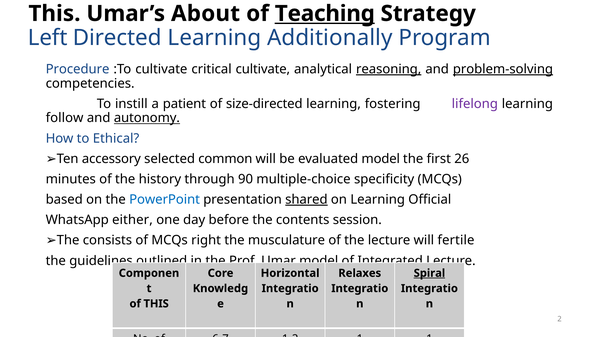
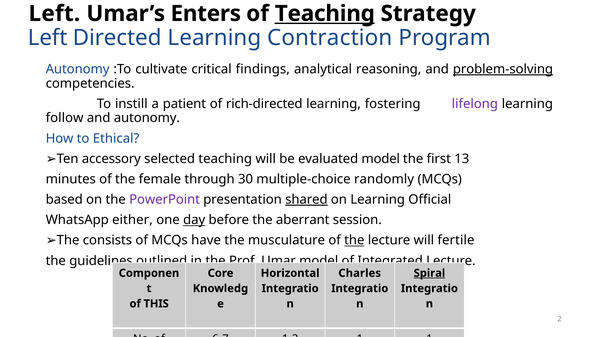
This: This -> Left (54, 14)
About: About -> Enters (206, 14)
Additionally: Additionally -> Contraction (330, 38)
Procedure: Procedure -> Autonomy (78, 69)
critical cultivate: cultivate -> findings (263, 69)
reasoning underline: present -> none (389, 69)
size-directed: size-directed -> rich-directed (264, 104)
autonomy underline: present -> none (147, 118)
selected common: common -> teaching (225, 159)
26: 26 -> 13 (462, 159)
history: history -> female (160, 179)
90: 90 -> 30 (246, 179)
specificity: specificity -> randomly (384, 179)
PowerPoint colour: blue -> purple (165, 199)
day underline: none -> present (194, 220)
contents: contents -> aberrant (303, 220)
right: right -> have (206, 240)
the underline: none -> present (354, 240)
Relaxes: Relaxes -> Charles (360, 273)
